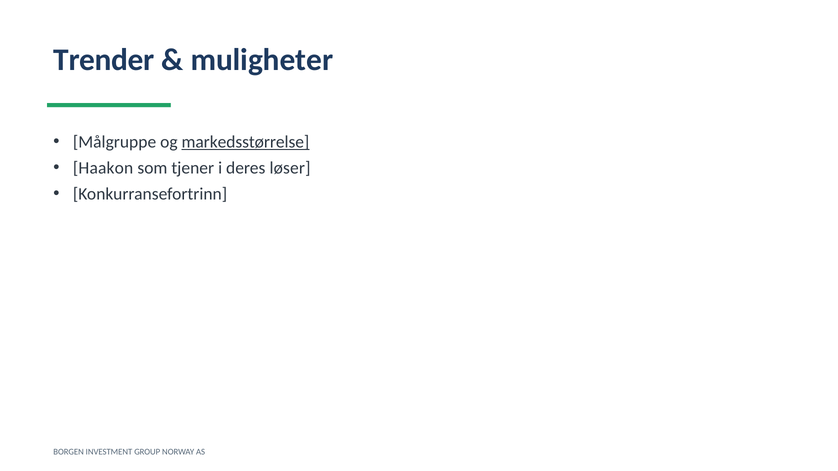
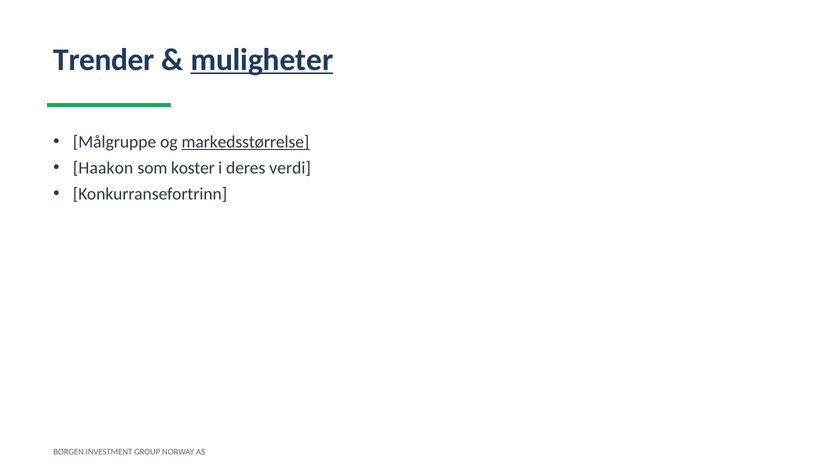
muligheter underline: none -> present (262, 60)
tjener: tjener -> koster (193, 168)
løser: løser -> verdi (290, 168)
